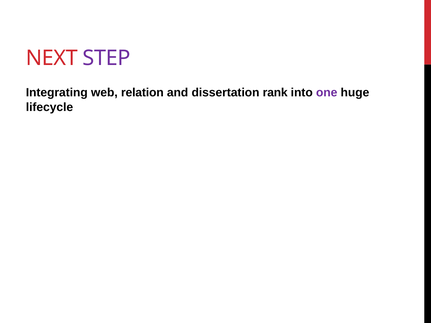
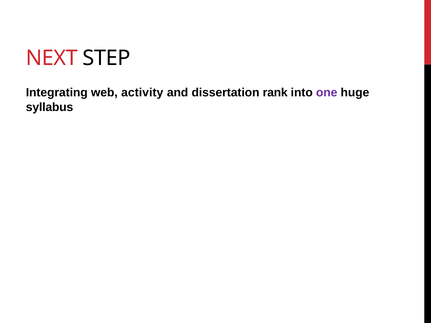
STEP colour: purple -> black (107, 58)
relation: relation -> activity (142, 93)
lifecycle: lifecycle -> syllabus (50, 107)
